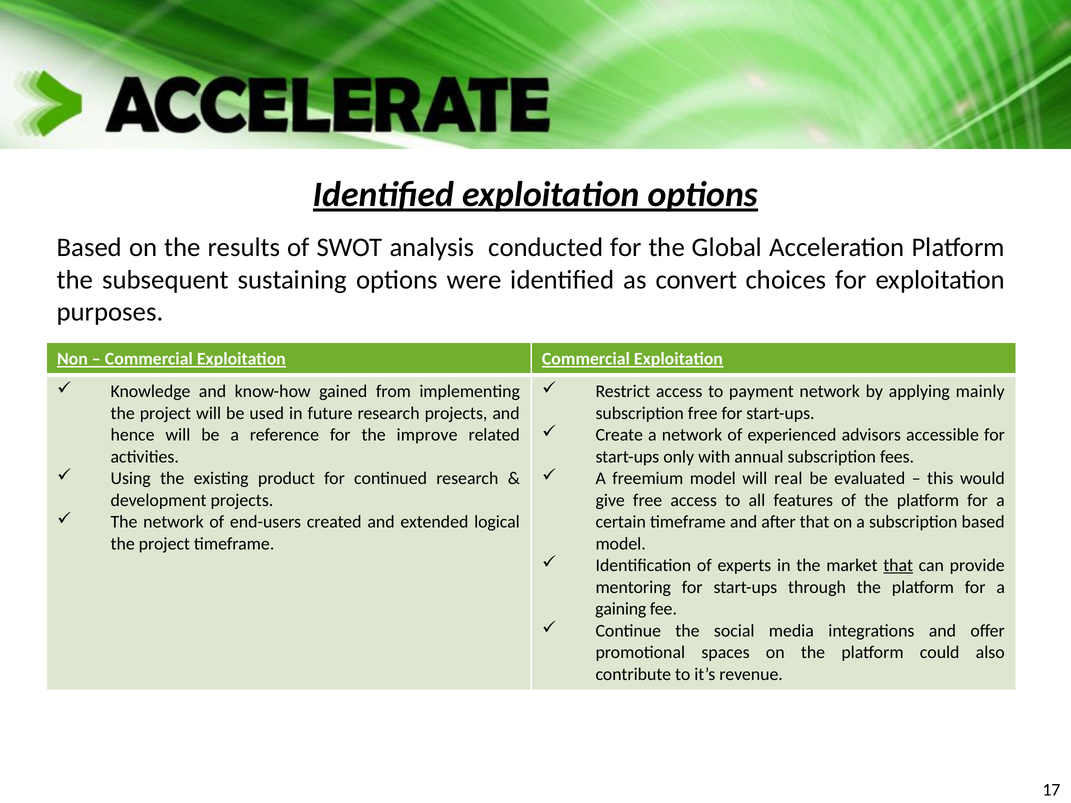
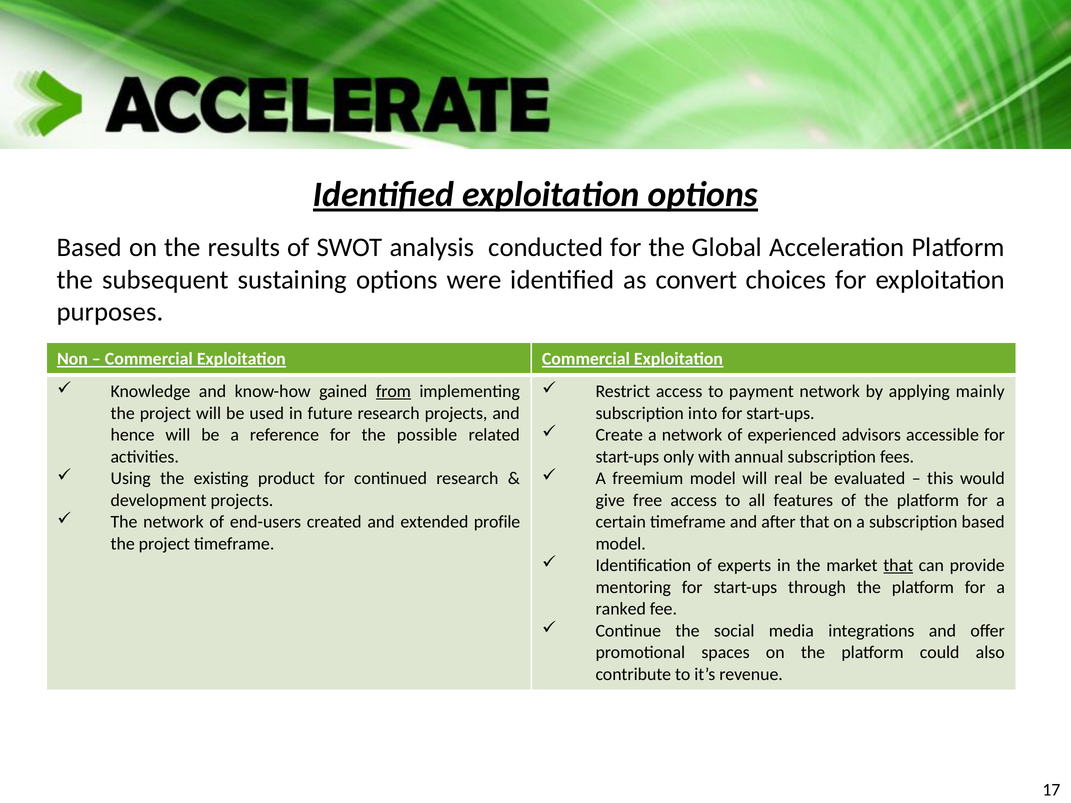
from underline: none -> present (393, 392)
subscription free: free -> into (703, 413)
improve: improve -> possible (427, 435)
logical: logical -> profile (497, 522)
gaining: gaining -> ranked (621, 609)
